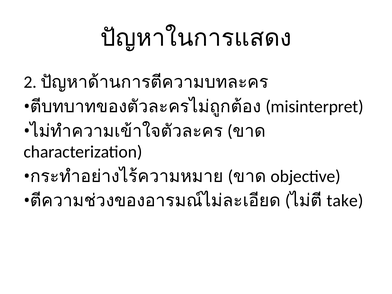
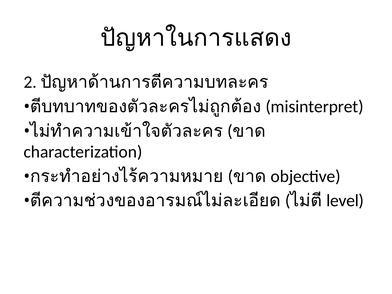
take: take -> level (345, 201)
